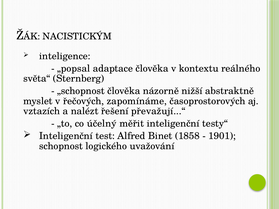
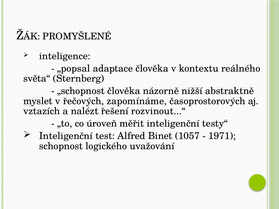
NACISTICKÝM: NACISTICKÝM -> PROMYŠLENÉ (77, 37)
převažují...“: převažují...“ -> rozvinout...“ (158, 111)
účelný: účelný -> úroveň (102, 124)
1858: 1858 -> 1057 (187, 136)
1901: 1901 -> 1971 (222, 136)
